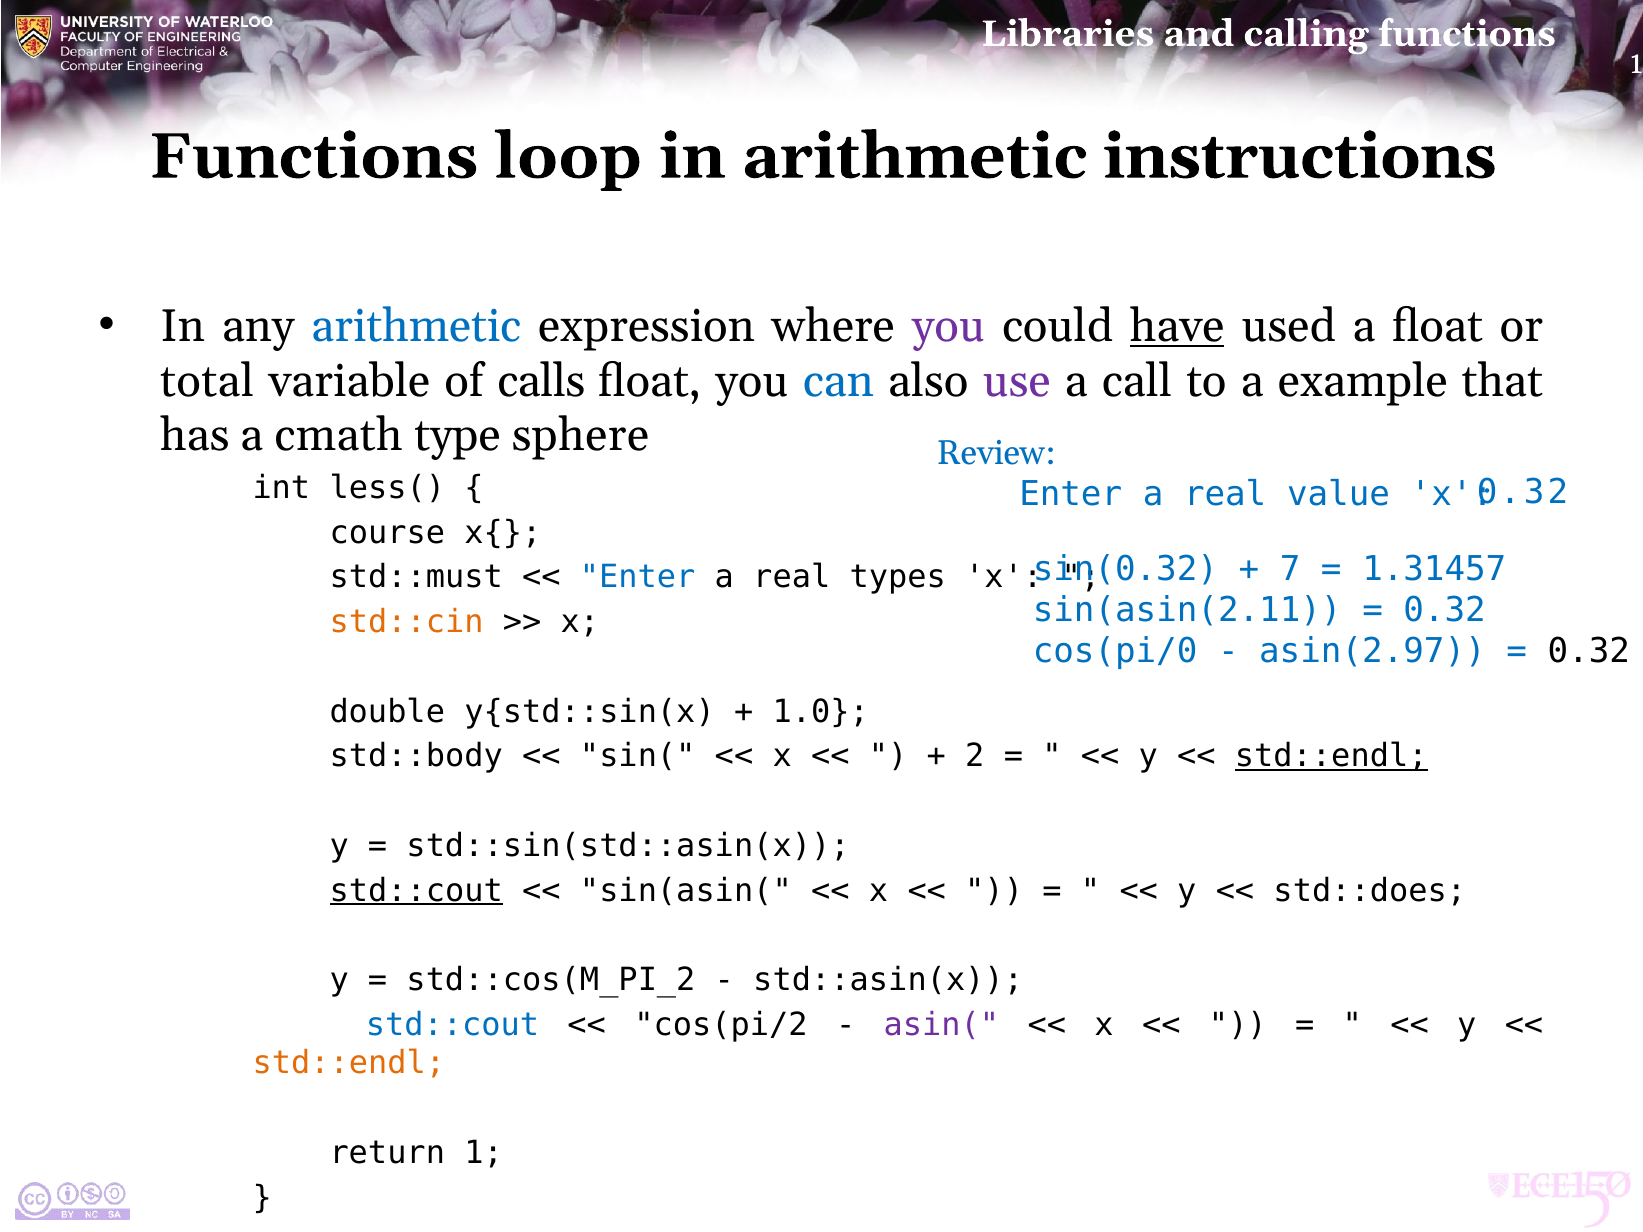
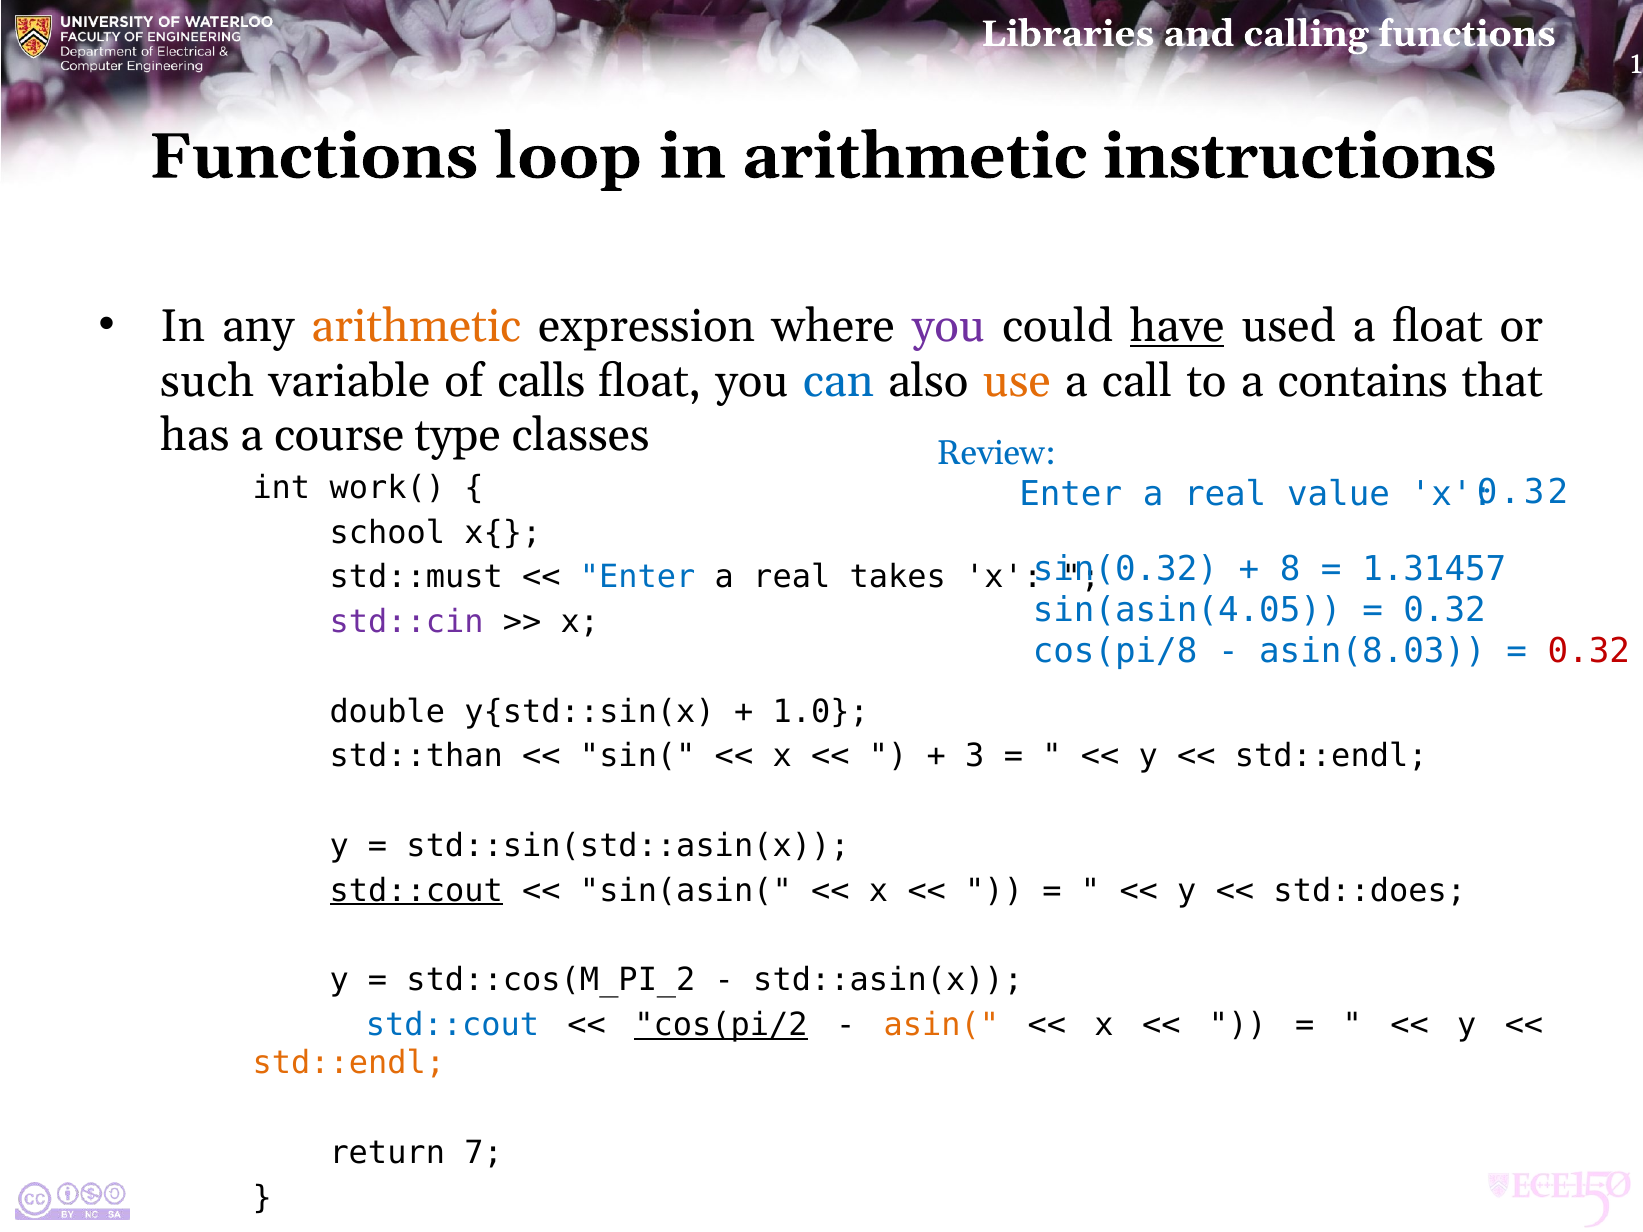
arithmetic colour: blue -> orange (416, 326)
total: total -> such (207, 381)
use colour: purple -> orange (1017, 381)
example: example -> contains (1363, 381)
cmath: cmath -> course (339, 436)
sphere: sphere -> classes (581, 436)
less(: less( -> work( (387, 488)
course: course -> school (387, 533)
7: 7 -> 8 (1290, 569)
types: types -> takes (898, 577)
sin(asin(2.11: sin(asin(2.11 -> sin(asin(4.05 (1187, 610)
std::cin colour: orange -> purple (407, 622)
cos(pi/0: cos(pi/0 -> cos(pi/8 (1115, 651)
asin(2.97: asin(2.97 -> asin(8.03 (1372, 651)
0.32 colour: black -> red (1589, 651)
std::body: std::body -> std::than (416, 756)
2: 2 -> 3 (975, 756)
std::endl underline: present -> none (1331, 756)
cos(pi/2 underline: none -> present (721, 1025)
asin( colour: purple -> orange (941, 1025)
1: 1 -> 7 (484, 1153)
